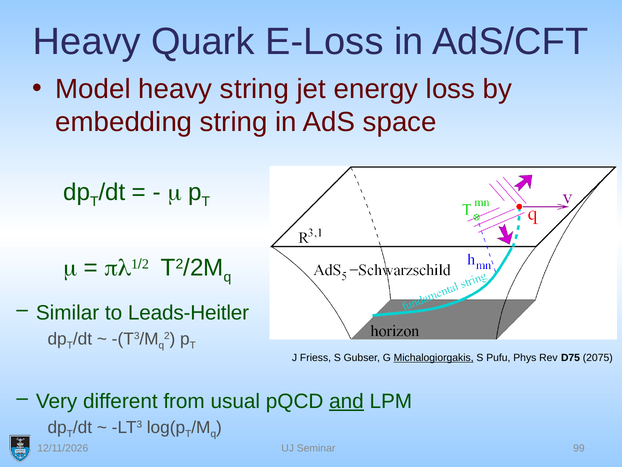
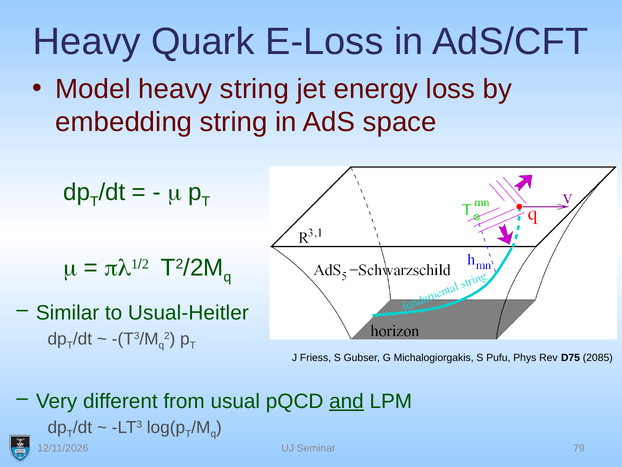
Leads-Heitler: Leads-Heitler -> Usual-Heitler (188, 312)
Michalogiorgakis underline: present -> none (434, 357)
2075: 2075 -> 2085 (598, 357)
99: 99 -> 79 (579, 448)
